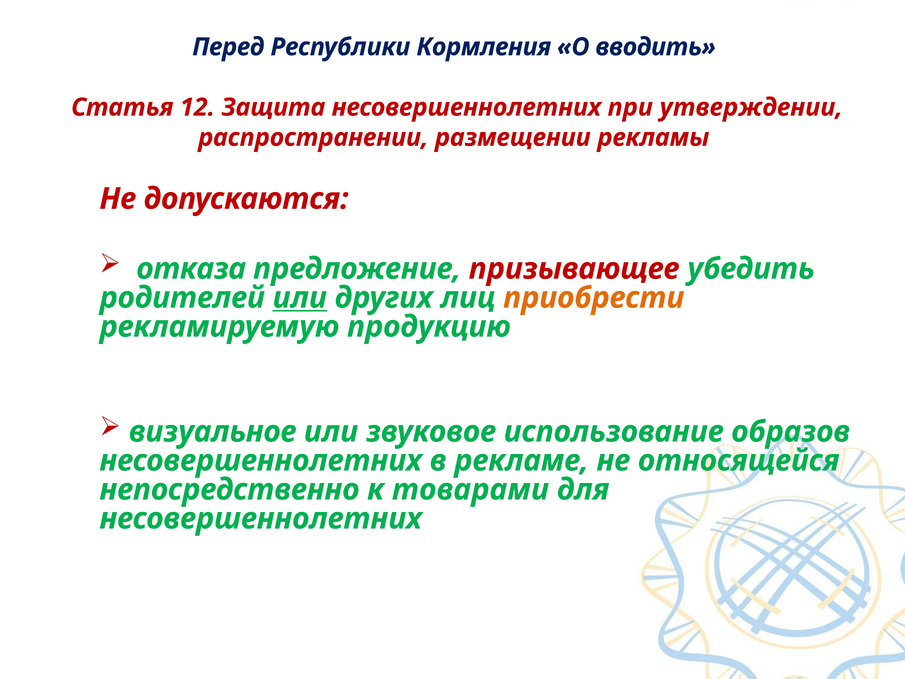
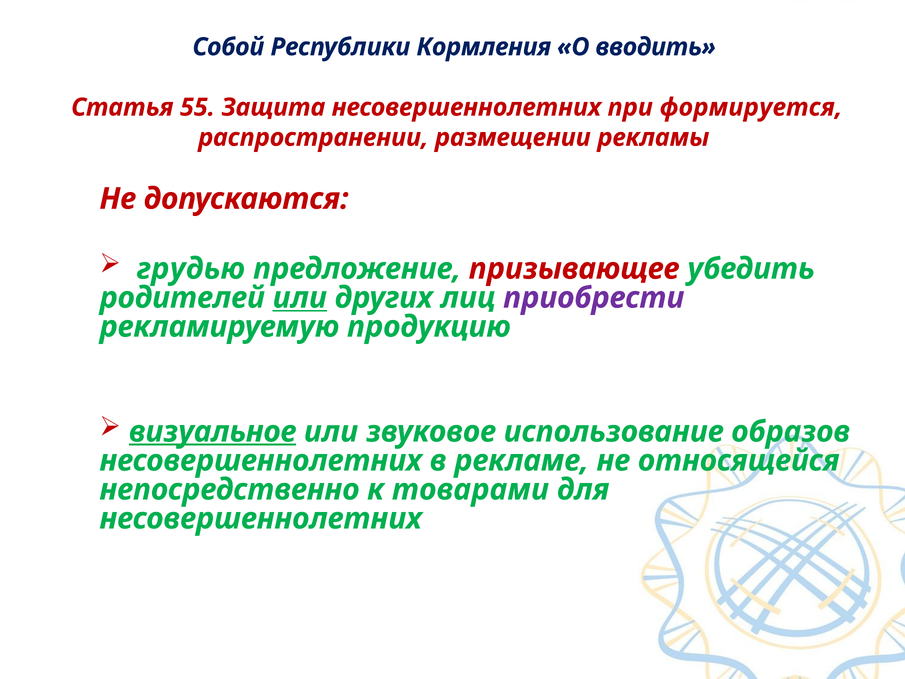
Перед: Перед -> Собой (228, 47)
12: 12 -> 55 (197, 107)
утверждении: утверждении -> формируется (751, 107)
отказа: отказа -> грудью (191, 269)
приобрести colour: orange -> purple (594, 298)
визуальное underline: none -> present (213, 431)
